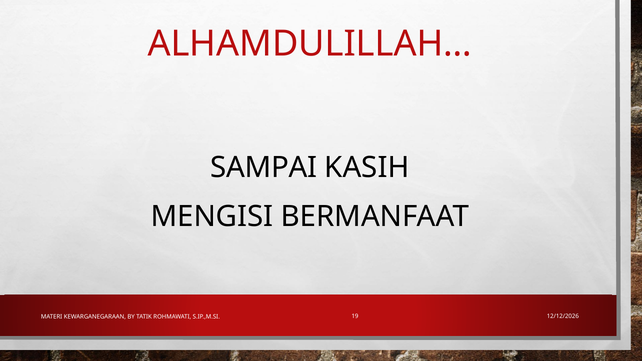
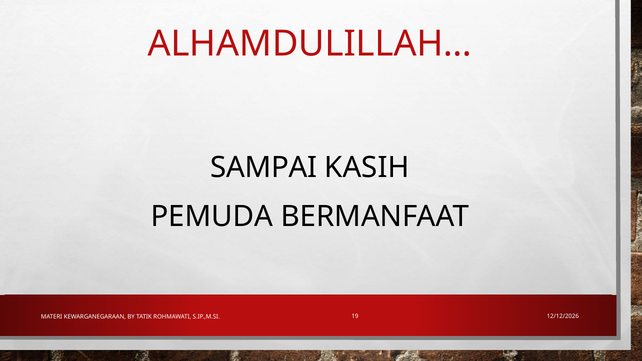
MENGISI: MENGISI -> PEMUDA (212, 217)
